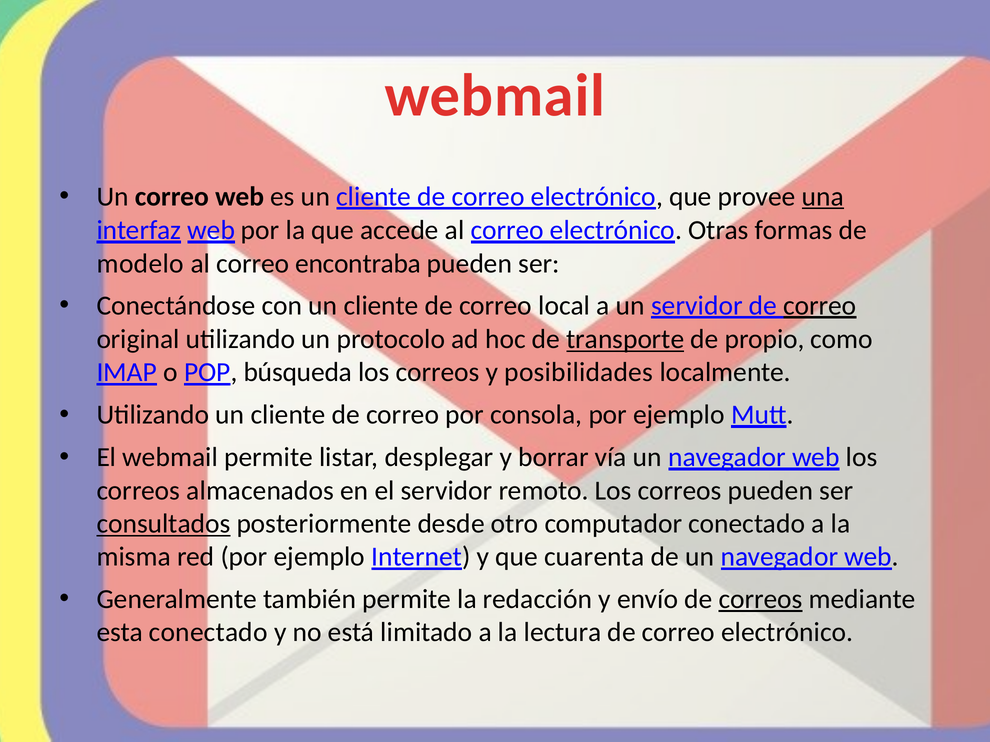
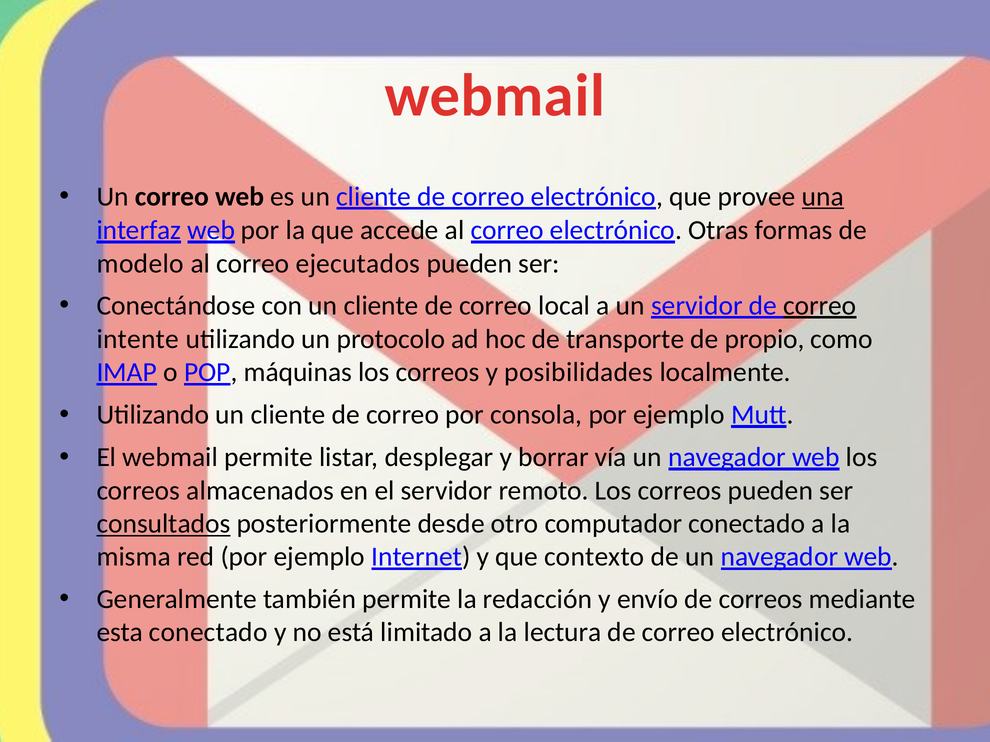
encontraba: encontraba -> ejecutados (358, 264)
original: original -> intente (138, 339)
transporte underline: present -> none (625, 339)
búsqueda: búsqueda -> máquinas (298, 372)
cuarenta: cuarenta -> contexto (594, 557)
correos underline: present -> none (761, 600)
